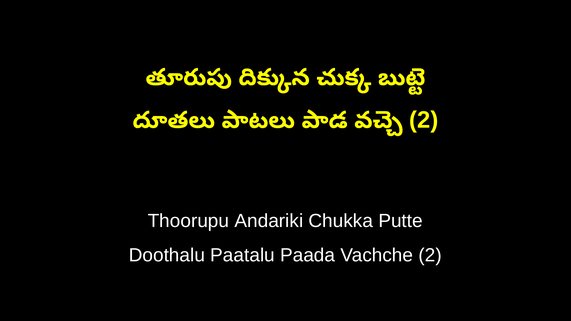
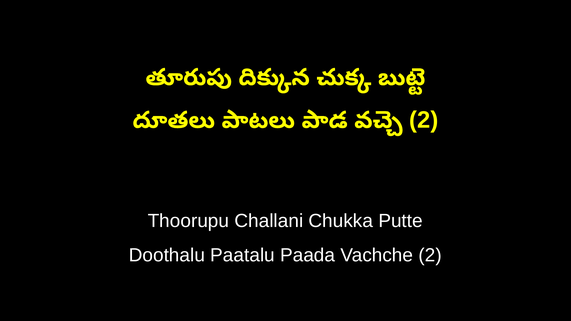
Andariki: Andariki -> Challani (269, 221)
